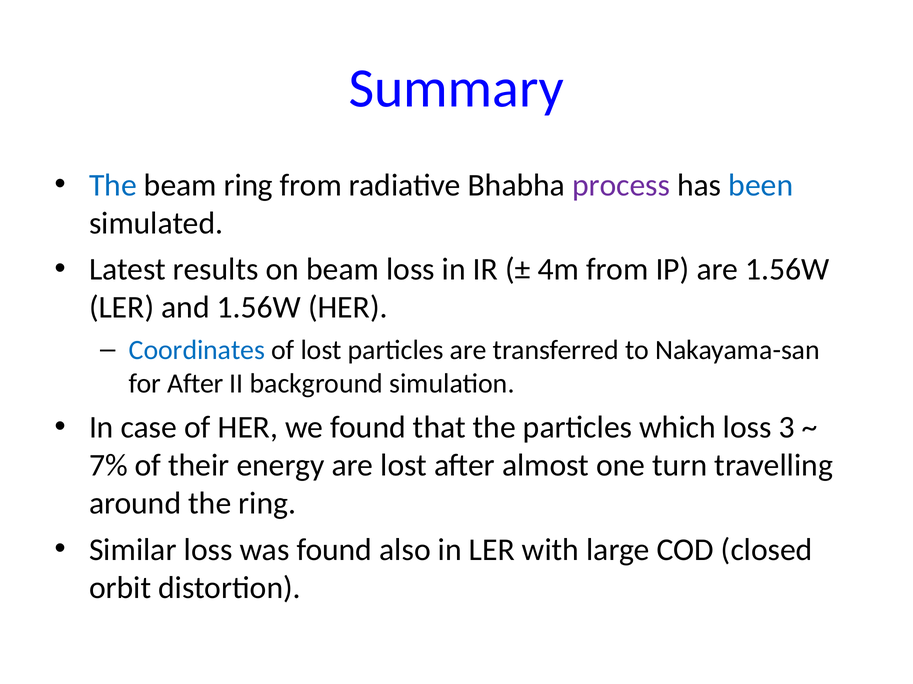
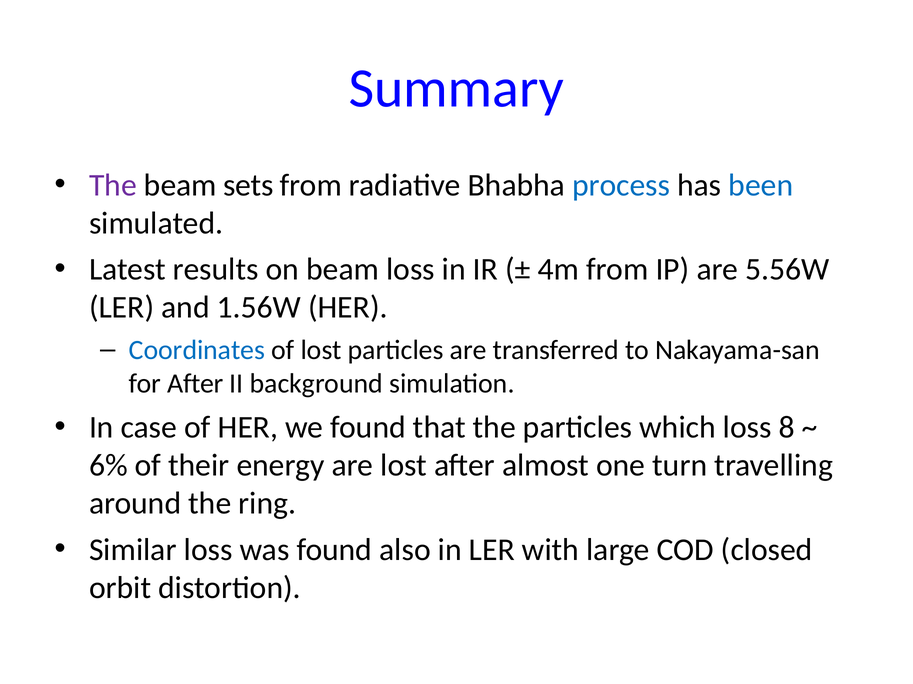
The colour: blue -> purple (113, 186)
beam ring: ring -> sets (248, 186)
process colour: purple -> blue (621, 186)
are 1.56W: 1.56W -> 5.56W (787, 270)
3: 3 -> 8 (787, 428)
7%: 7% -> 6% (108, 466)
